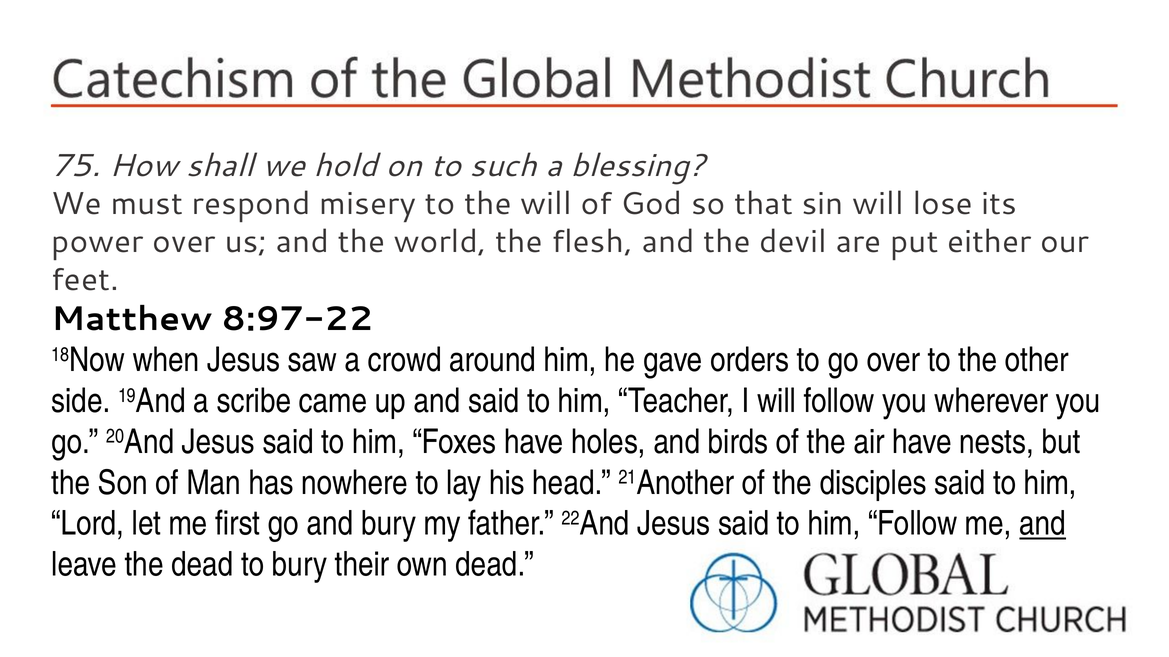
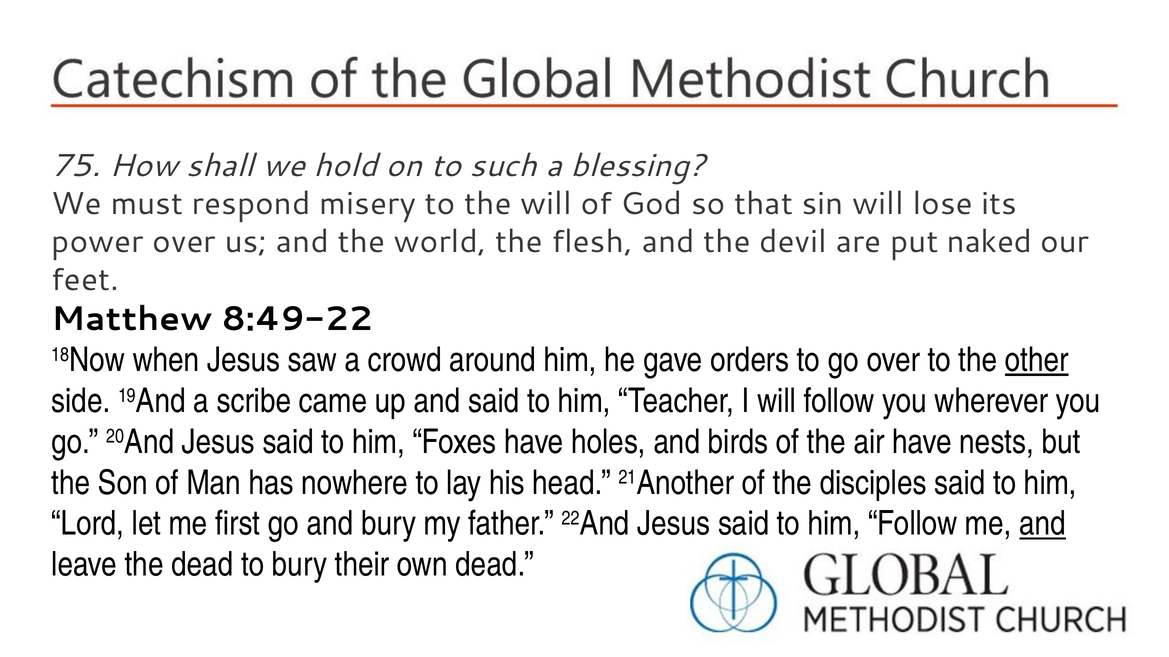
either: either -> naked (989, 242)
8:97-22: 8:97-22 -> 8:49-22 (297, 319)
other underline: none -> present (1037, 360)
